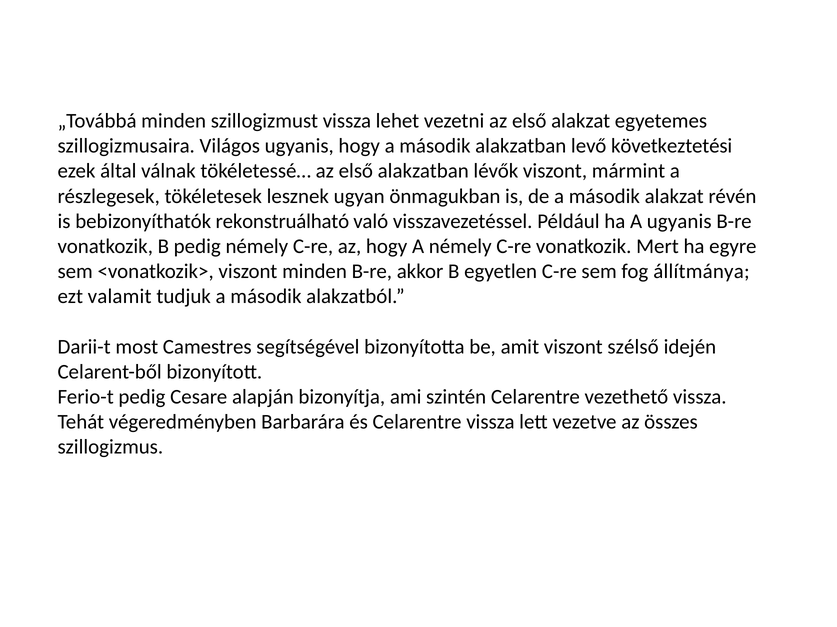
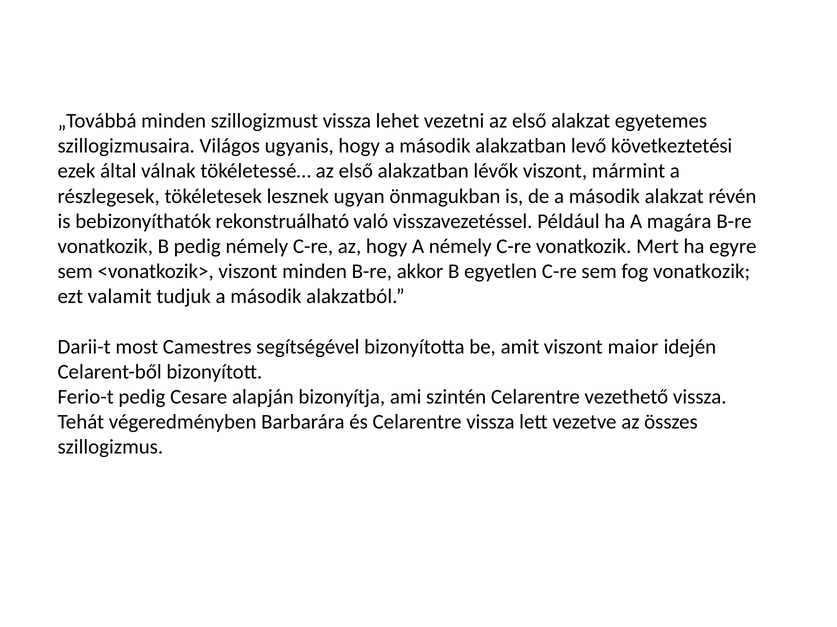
A ugyanis: ugyanis -> magára (679, 221)
fog állítmánya: állítmánya -> vonatkozik (702, 272)
szélső: szélső -> maior (633, 347)
